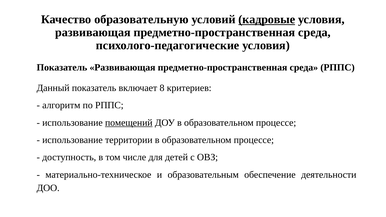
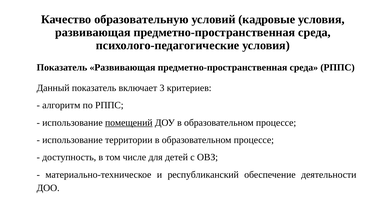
кадровые underline: present -> none (267, 19)
8: 8 -> 3 (162, 88)
образовательным: образовательным -> республиканский (203, 175)
